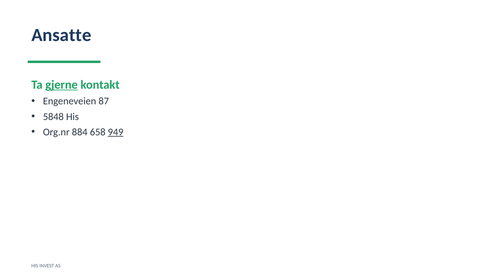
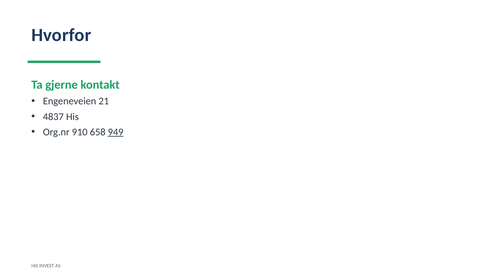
Ansatte: Ansatte -> Hvorfor (61, 35)
gjerne underline: present -> none (62, 85)
87: 87 -> 21 (104, 101)
5848: 5848 -> 4837 (53, 117)
884: 884 -> 910 (80, 132)
